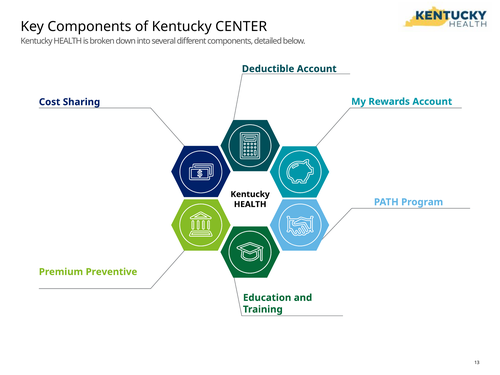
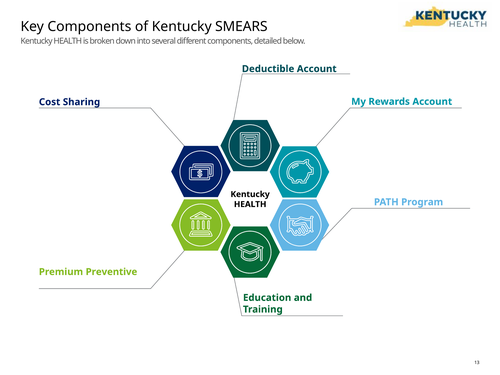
CENTER: CENTER -> SMEARS (241, 27)
